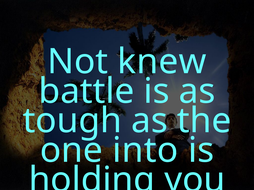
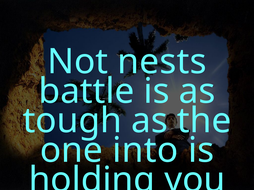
knew: knew -> nests (162, 62)
